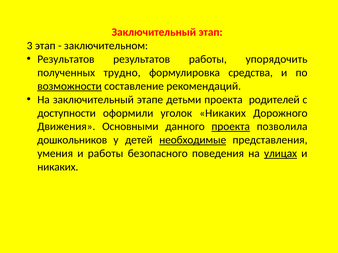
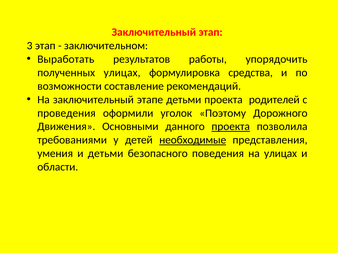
Результатов: Результатов -> Выработать (66, 59)
полученных трудно: трудно -> улицах (122, 73)
возможности underline: present -> none (70, 86)
доступности: доступности -> проведения (66, 113)
уголок Никаких: Никаких -> Поэтому (223, 113)
дошкольников: дошкольников -> требованиями (72, 140)
и работы: работы -> детьми (106, 154)
улицах underline: present -> none (281, 154)
никаких: никаких -> области (58, 167)
